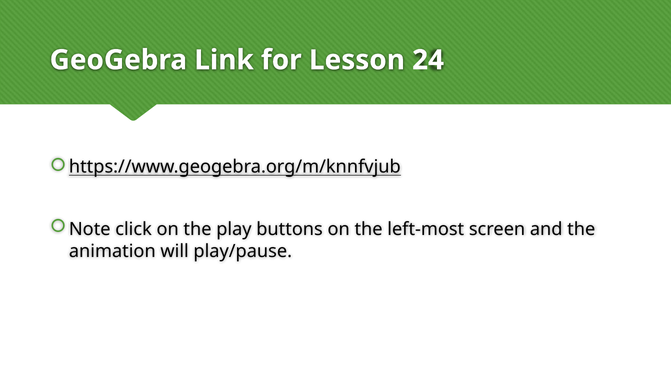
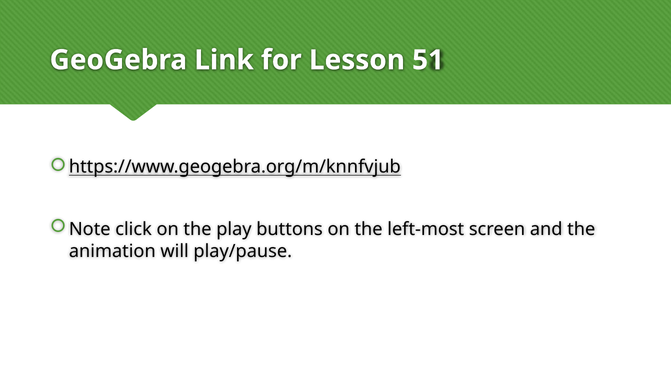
24: 24 -> 51 (428, 60)
